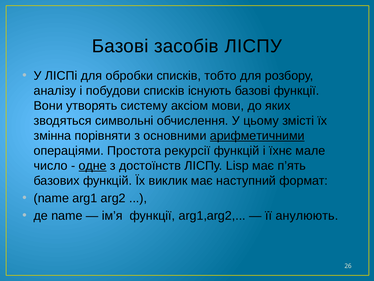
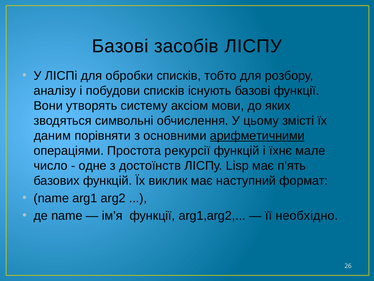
змінна: змінна -> даним (52, 136)
одне underline: present -> none (93, 165)
анулюють: анулюють -> необхідно (307, 215)
